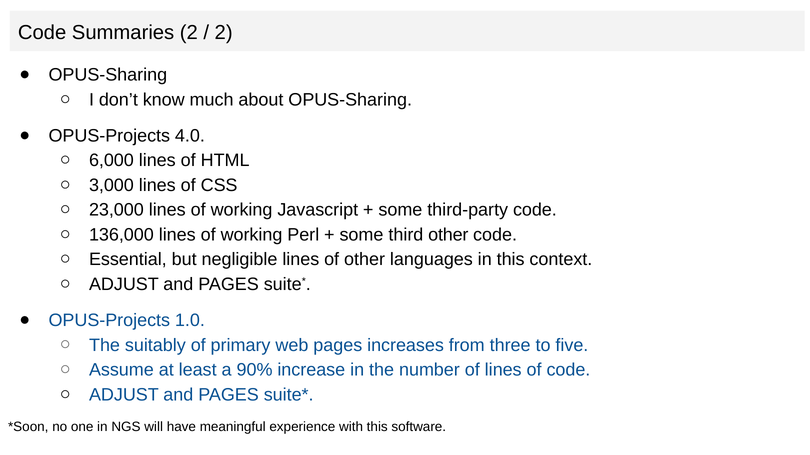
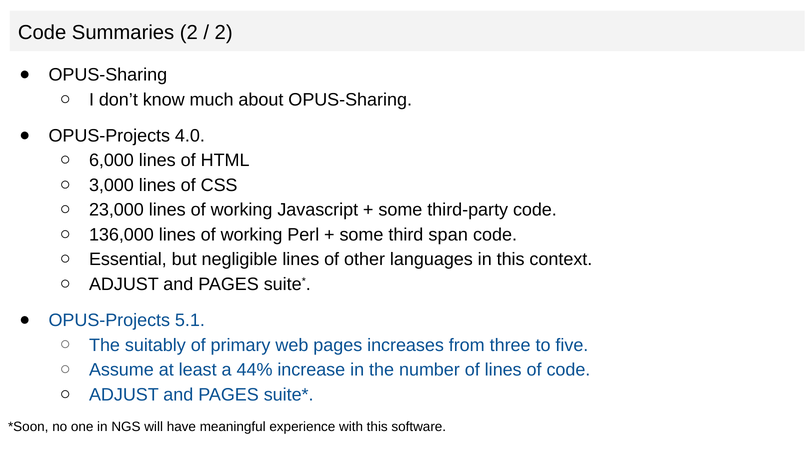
third other: other -> span (448, 235)
1.0: 1.0 -> 5.1 (190, 321)
90%: 90% -> 44% (255, 370)
